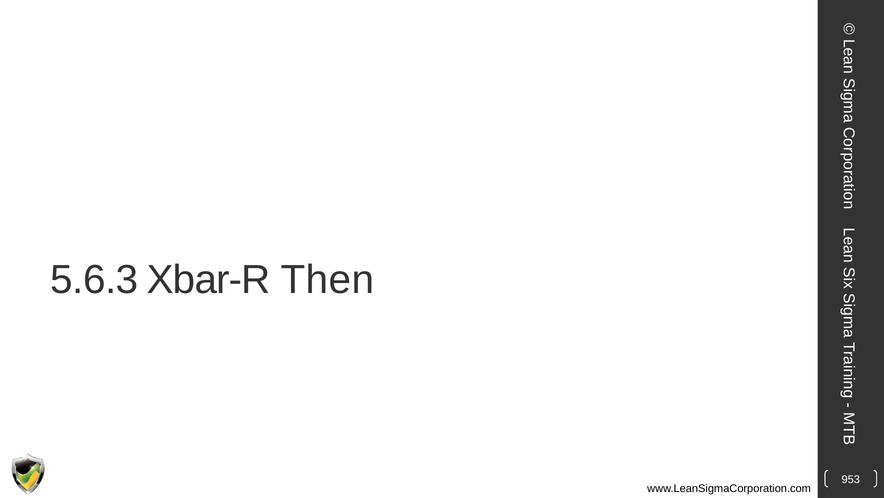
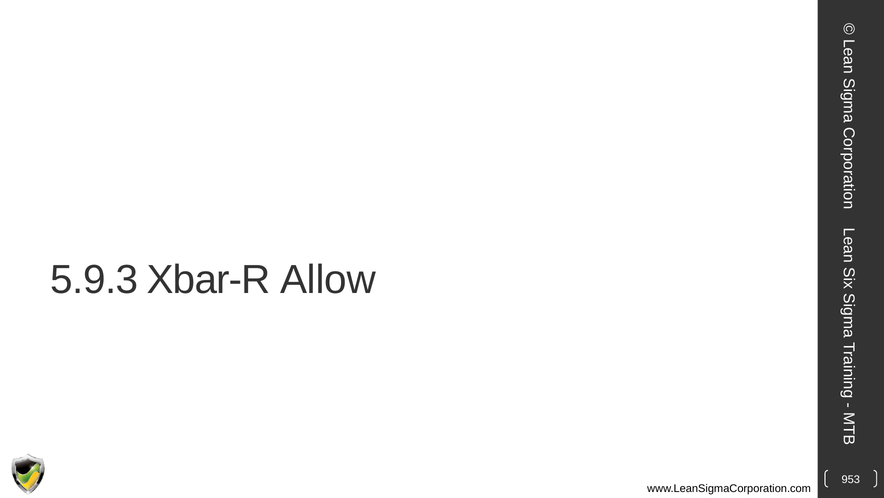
5.6.3: 5.6.3 -> 5.9.3 (94, 279)
Then: Then -> Allow (328, 279)
